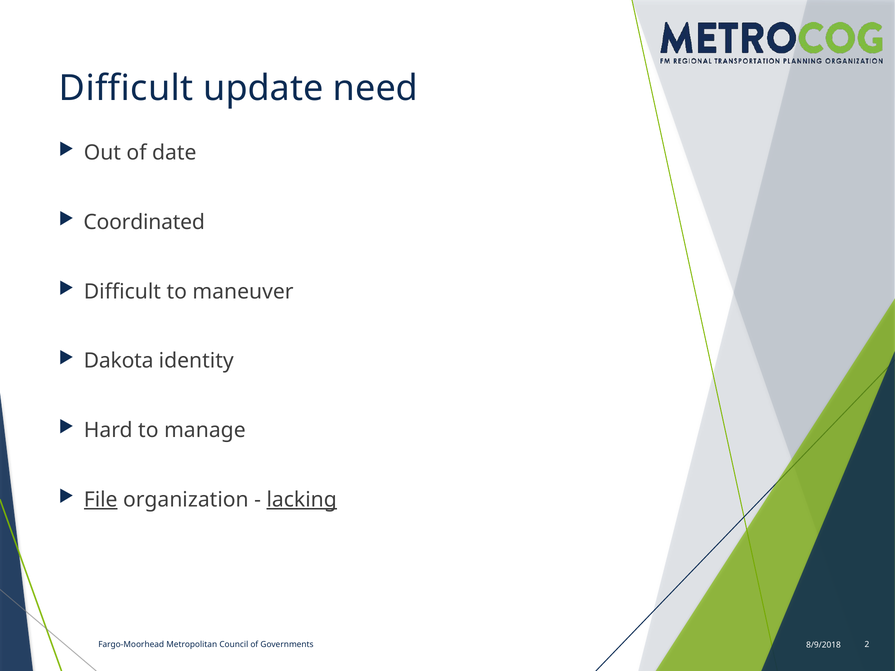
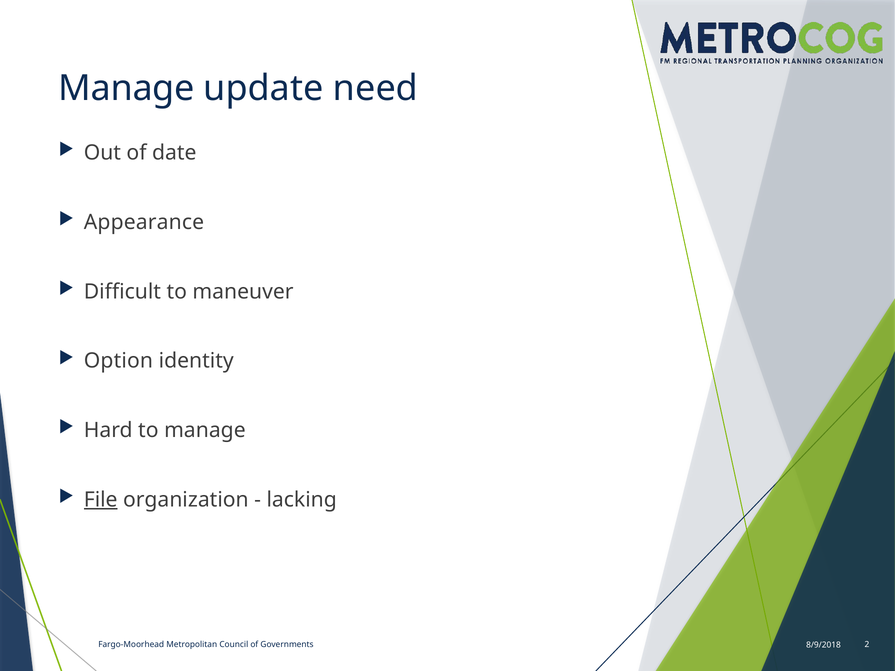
Difficult: Difficult -> Manage (126, 88)
Coordinated: Coordinated -> Appearance (144, 222)
Dakota: Dakota -> Option (118, 361)
lacking underline: present -> none (302, 500)
